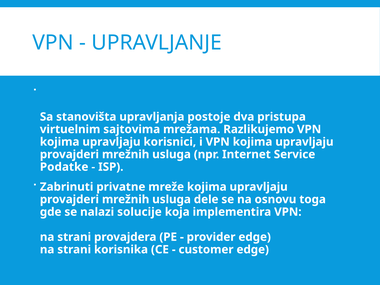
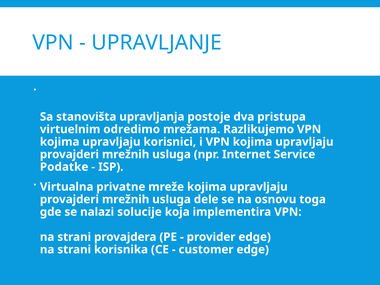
sajtovima: sajtovima -> odredimo (132, 129)
Zabrinuti: Zabrinuti -> Virtualna (67, 187)
